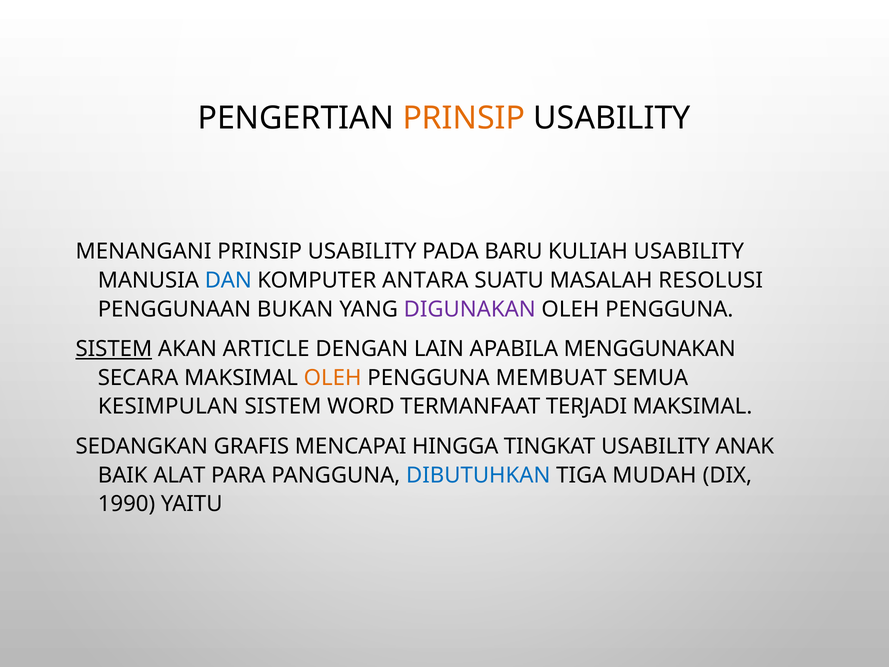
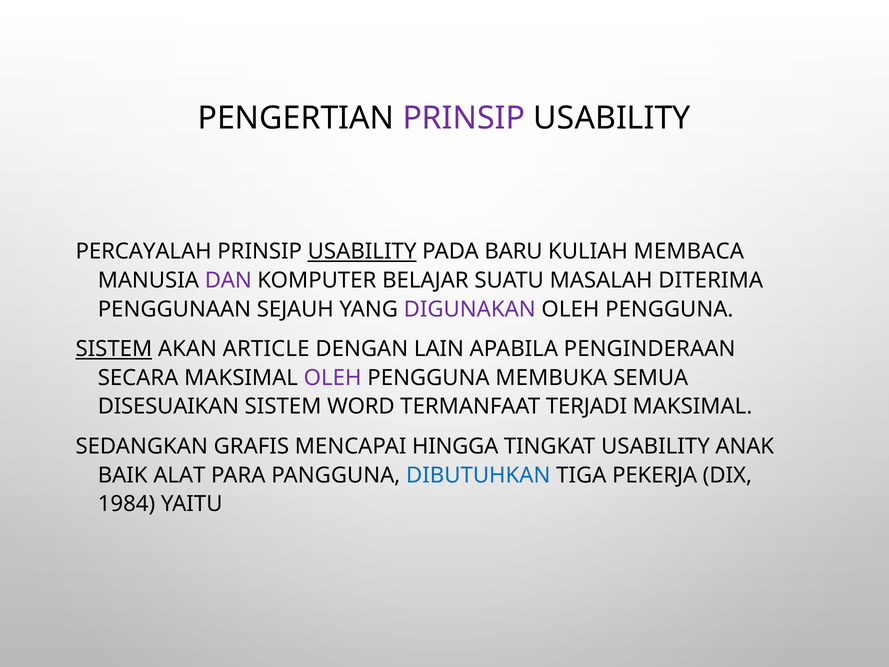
PRINSIP colour: orange -> purple (464, 118)
MENANGANI: MENANGANI -> PERCAYALAH (144, 252)
USABILITY underline: none -> present (362, 252)
KULIAH USABILITY: USABILITY -> MEMBACA (689, 252)
DAN colour: blue -> purple (228, 280)
ANTARA: ANTARA -> BELAJAR (425, 280)
RESOLUSI: RESOLUSI -> DITERIMA (711, 280)
BUKAN: BUKAN -> SEJAUH (295, 309)
MENGGUNAKAN: MENGGUNAKAN -> PENGINDERAAN (650, 349)
OLEH colour: orange -> purple (333, 378)
MEMBUAT: MEMBUAT -> MEMBUKA (551, 378)
KESIMPULAN: KESIMPULAN -> DISESUAIKAN (168, 407)
MUDAH: MUDAH -> PEKERJA (655, 475)
1990: 1990 -> 1984 (126, 504)
